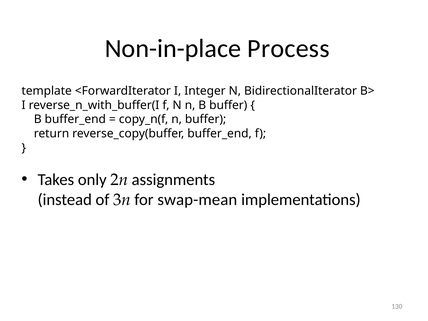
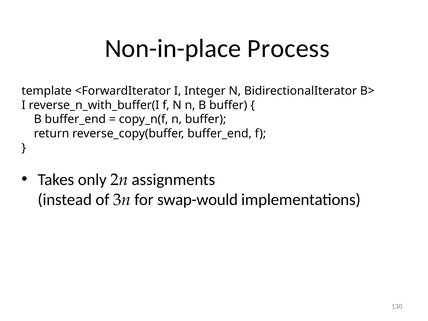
swap-mean: swap-mean -> swap-would (197, 200)
